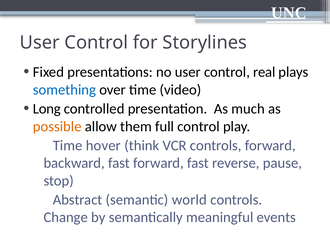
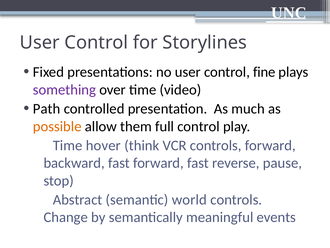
real: real -> fine (264, 72)
something colour: blue -> purple (64, 90)
Long: Long -> Path (47, 109)
